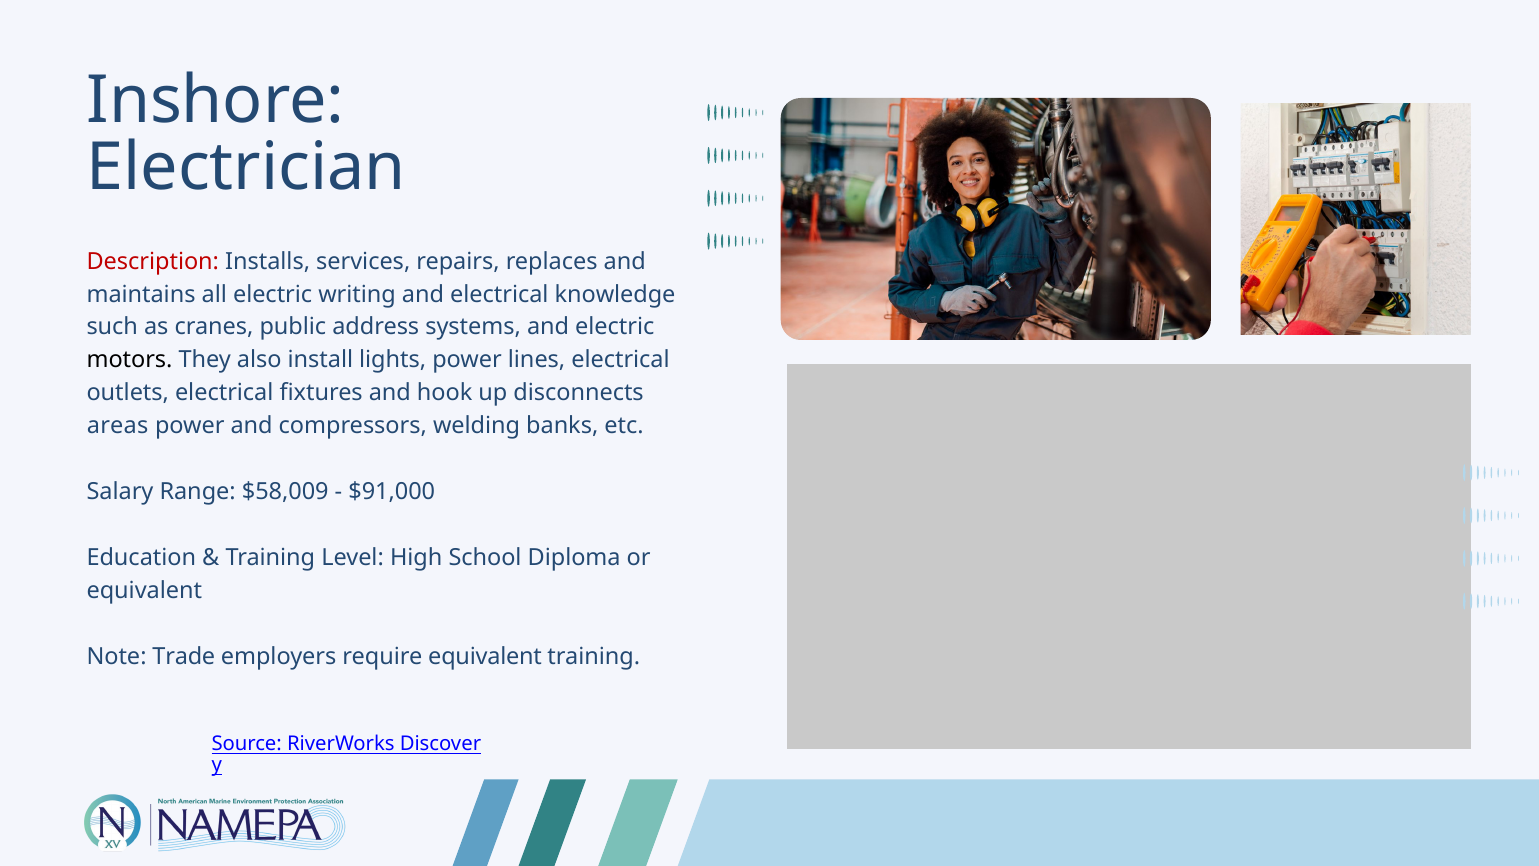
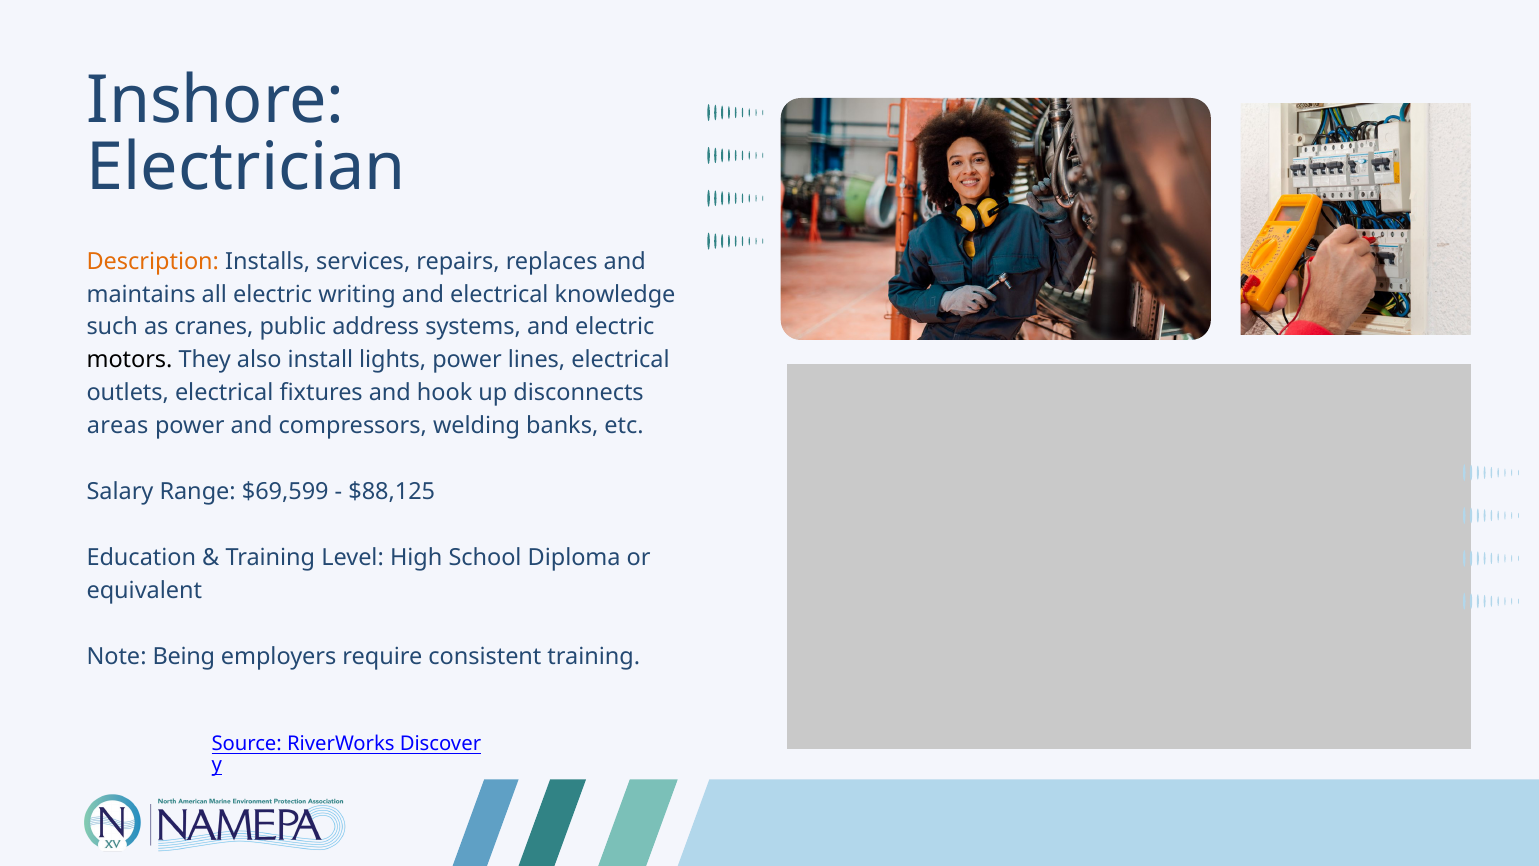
Description colour: red -> orange (153, 261)
$58,009: $58,009 -> $69,599 (285, 492)
$91,000: $91,000 -> $88,125 (392, 492)
Trade: Trade -> Being (184, 656)
require equivalent: equivalent -> consistent (485, 656)
